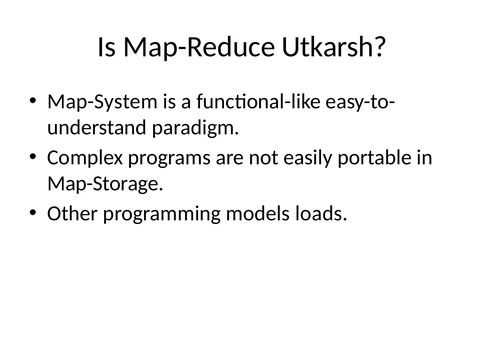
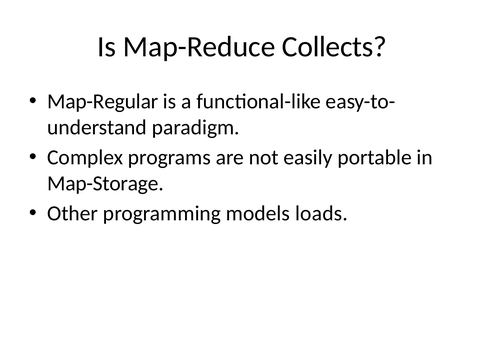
Utkarsh: Utkarsh -> Collects (334, 47)
Map-System: Map-System -> Map-Regular (103, 102)
